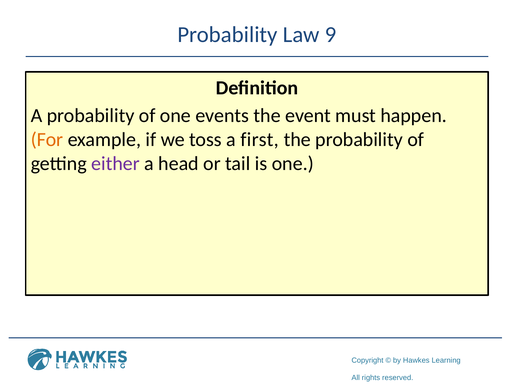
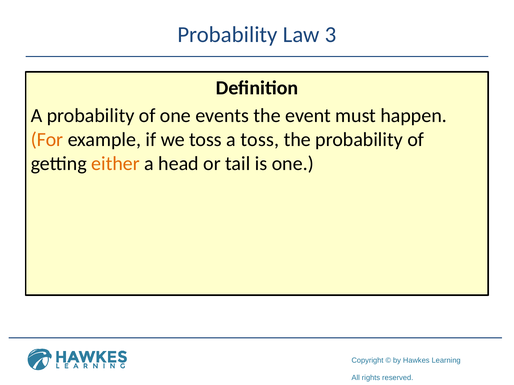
9: 9 -> 3 (330, 35)
a first: first -> toss (260, 140)
either colour: purple -> orange (115, 164)
